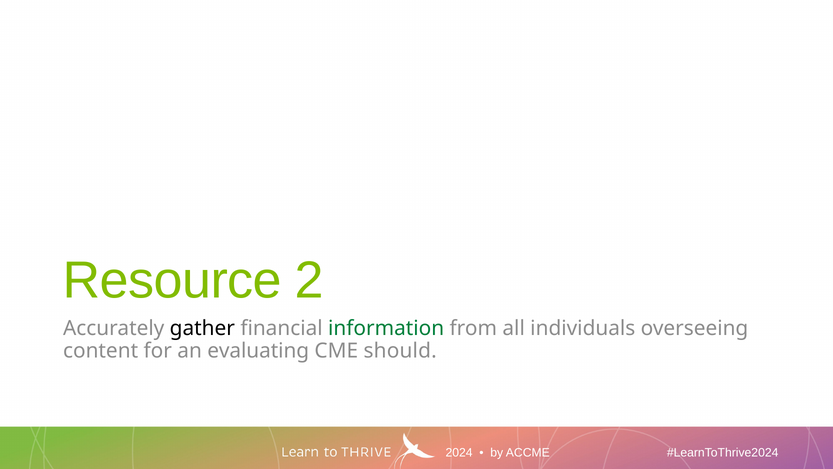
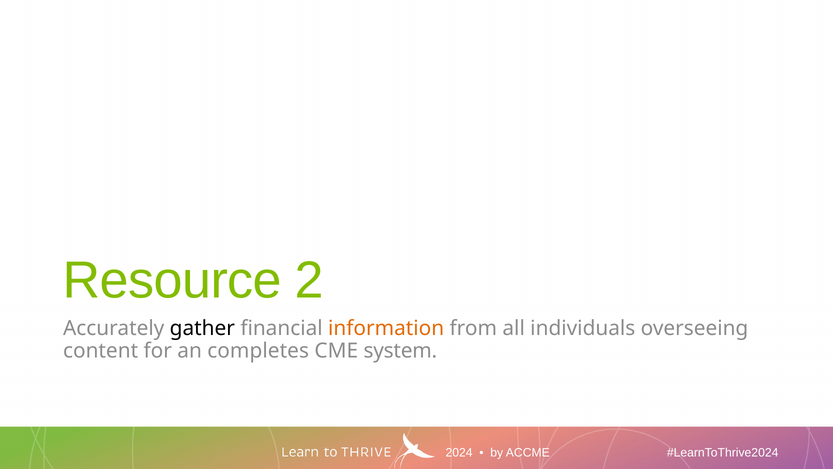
information colour: green -> orange (386, 328)
evaluating: evaluating -> completes (258, 350)
should: should -> system (400, 350)
